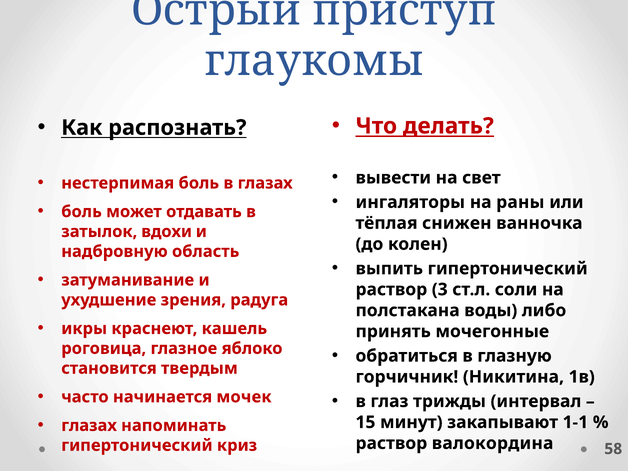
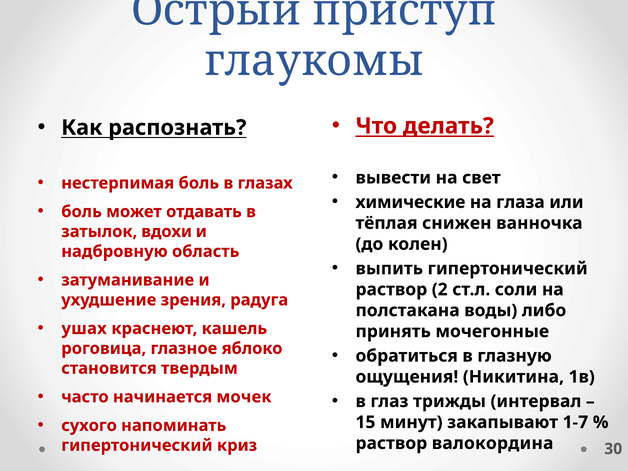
ингаляторы: ингаляторы -> химические (410, 202)
раны: раны -> глаза (520, 202)
3: 3 -> 2 (440, 289)
икры: икры -> ушах (84, 329)
горчичник: горчичник -> ощущения (407, 377)
глазах: глазах -> сухого (89, 426)
1-1: 1-1 -> 1-7 (575, 422)
58: 58 -> 30 (613, 449)
